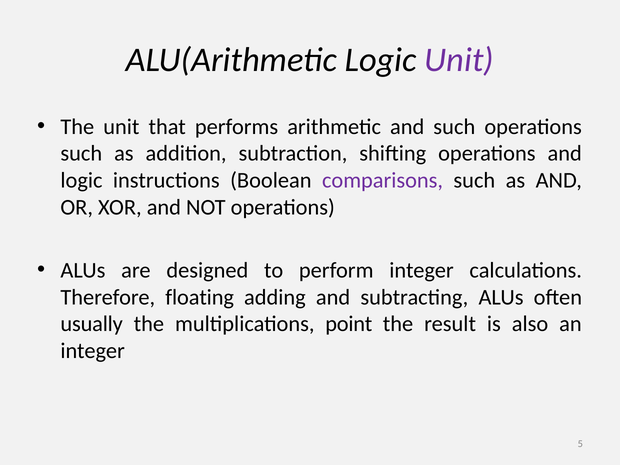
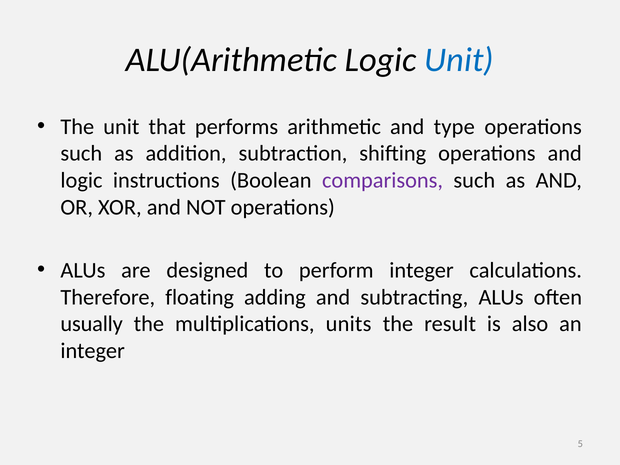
Unit colour: purple -> blue (459, 60)
and such: such -> type (454, 127)
point: point -> units (349, 324)
